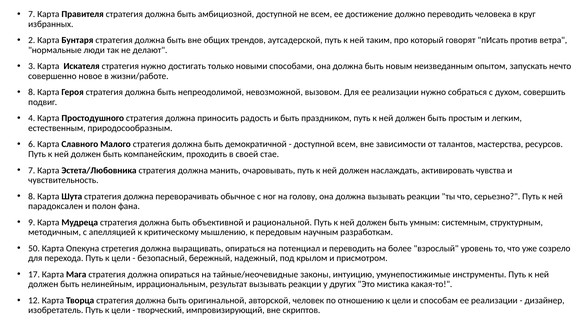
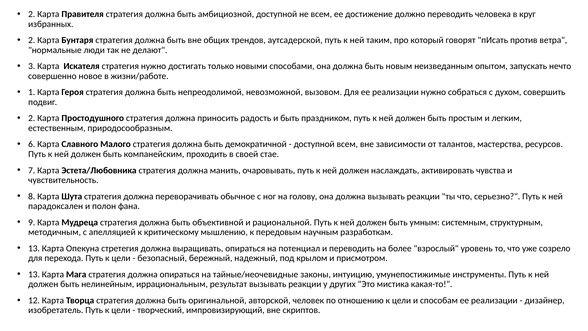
7: 7 -> 2 (32, 14)
8: 8 -> 1 (32, 92)
4: 4 -> 2 (32, 118)
50: 50 -> 13 (34, 248)
17: 17 -> 13 (34, 274)
